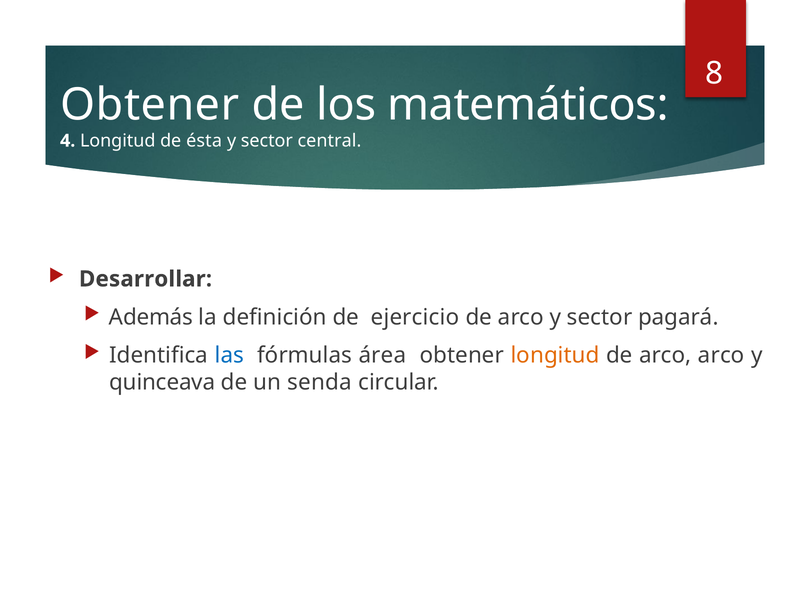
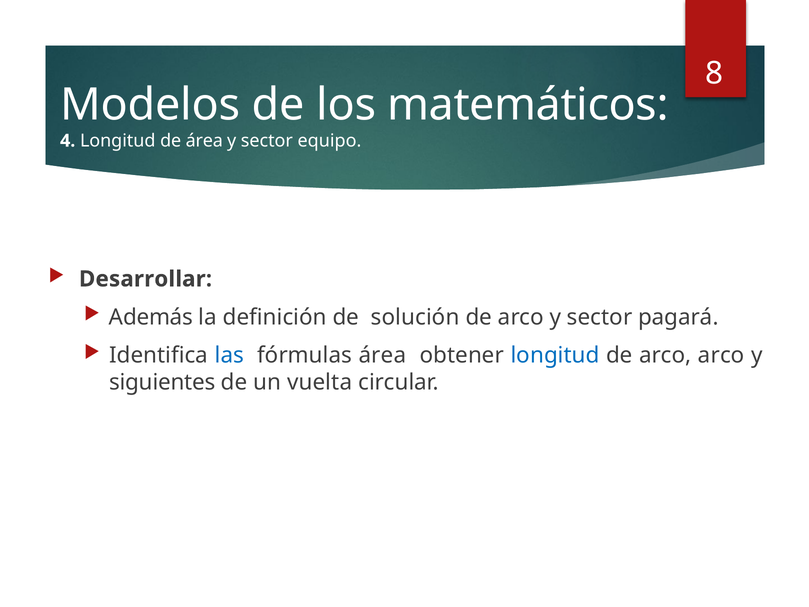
Obtener: Obtener -> Modelos (150, 105)
de ésta: ésta -> área (204, 141)
central: central -> equipo (329, 141)
ejercicio: ejercicio -> solución (415, 317)
longitud colour: orange -> blue (555, 355)
quinceava: quinceava -> siguientes (162, 382)
senda: senda -> vuelta (320, 382)
